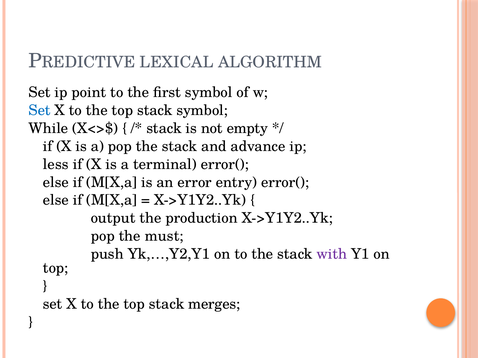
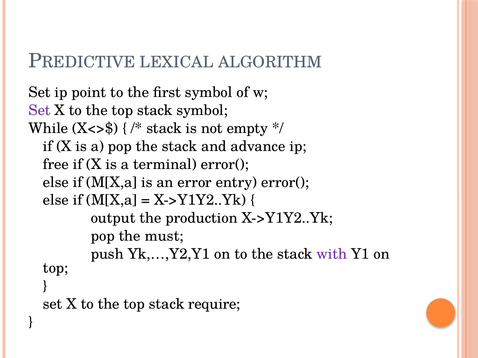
Set colour: blue -> purple (40, 110)
less: less -> free (56, 164)
merges: merges -> require (214, 305)
